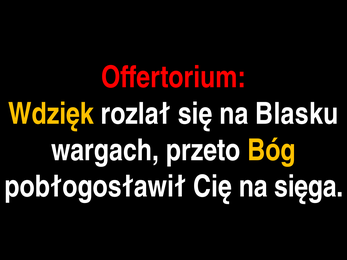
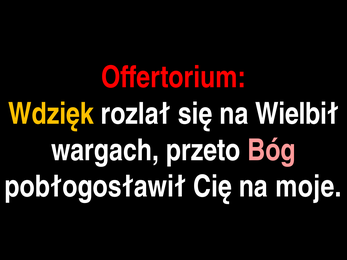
Blasku: Blasku -> Wielbił (297, 114)
Bóg colour: yellow -> pink (272, 150)
sięga: sięga -> moje (308, 187)
